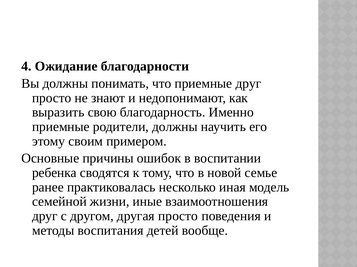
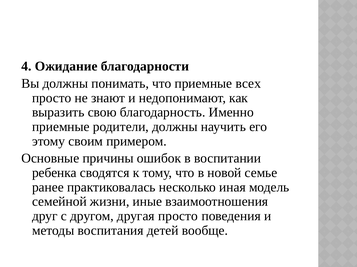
приемные друг: друг -> всех (248, 84)
